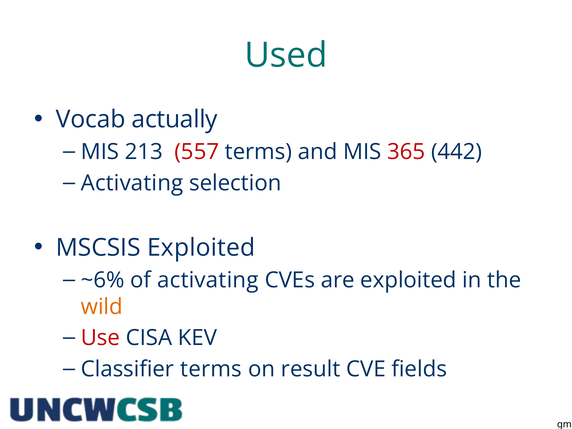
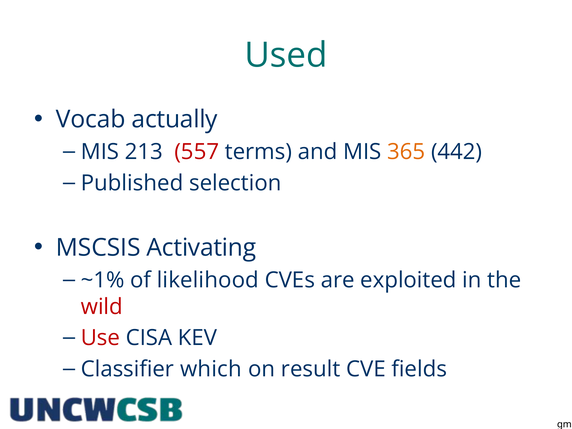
365 colour: red -> orange (406, 152)
Activating: Activating -> Published (132, 183)
MSCSIS Exploited: Exploited -> Activating (201, 248)
~6%: ~6% -> ~1% (103, 280)
of activating: activating -> likelihood (208, 280)
wild colour: orange -> red (102, 307)
Classifier terms: terms -> which (211, 369)
